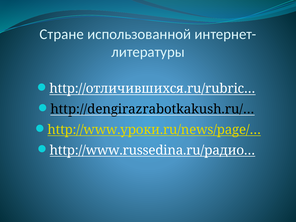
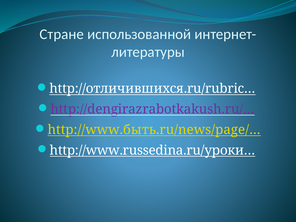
http://dengirazrabotkakush.ru/… colour: black -> purple (152, 109)
http://www.уроки.ru/news/page/…: http://www.уроки.ru/news/page/… -> http://www.быть.ru/news/page/… (154, 130)
http://www.russedina.ru/радио…: http://www.russedina.ru/радио… -> http://www.russedina.ru/уроки… (153, 150)
